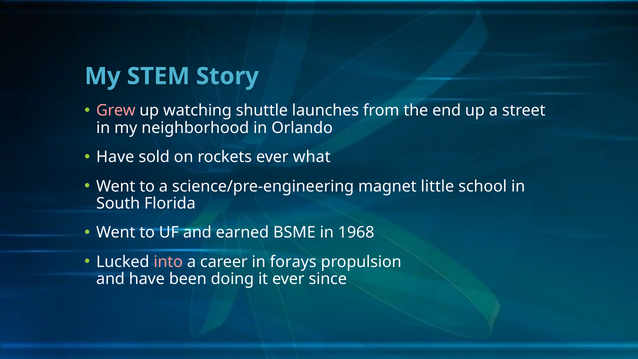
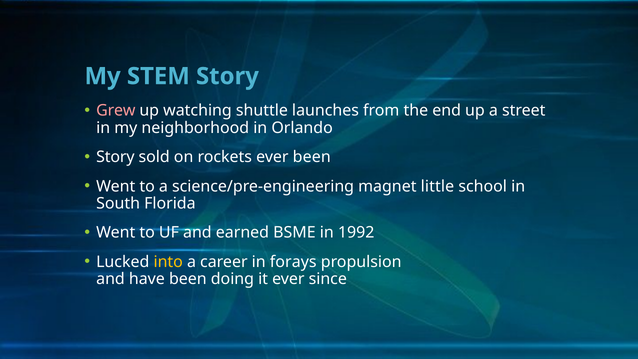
Have: Have -> Story (115, 157)
ever what: what -> been (312, 157)
1968: 1968 -> 1992 (356, 233)
into colour: pink -> yellow (168, 262)
